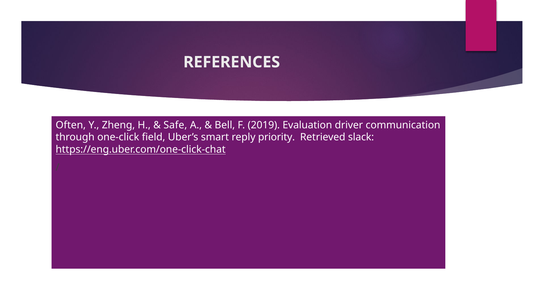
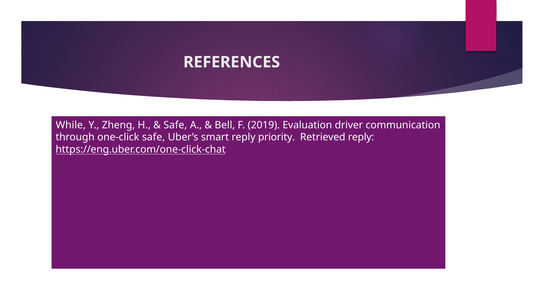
Often: Often -> While (71, 125)
one-click field: field -> safe (154, 137)
Retrieved slack: slack -> reply (361, 137)
